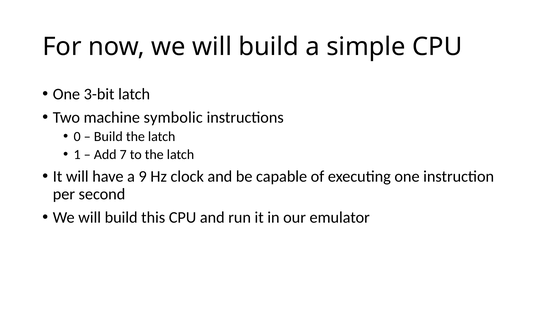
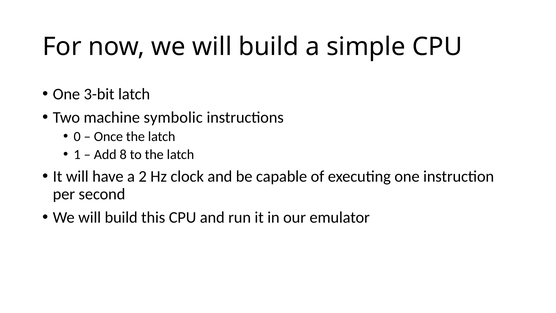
Build: Build -> Once (108, 136)
7: 7 -> 8 (123, 154)
9: 9 -> 2 (143, 176)
